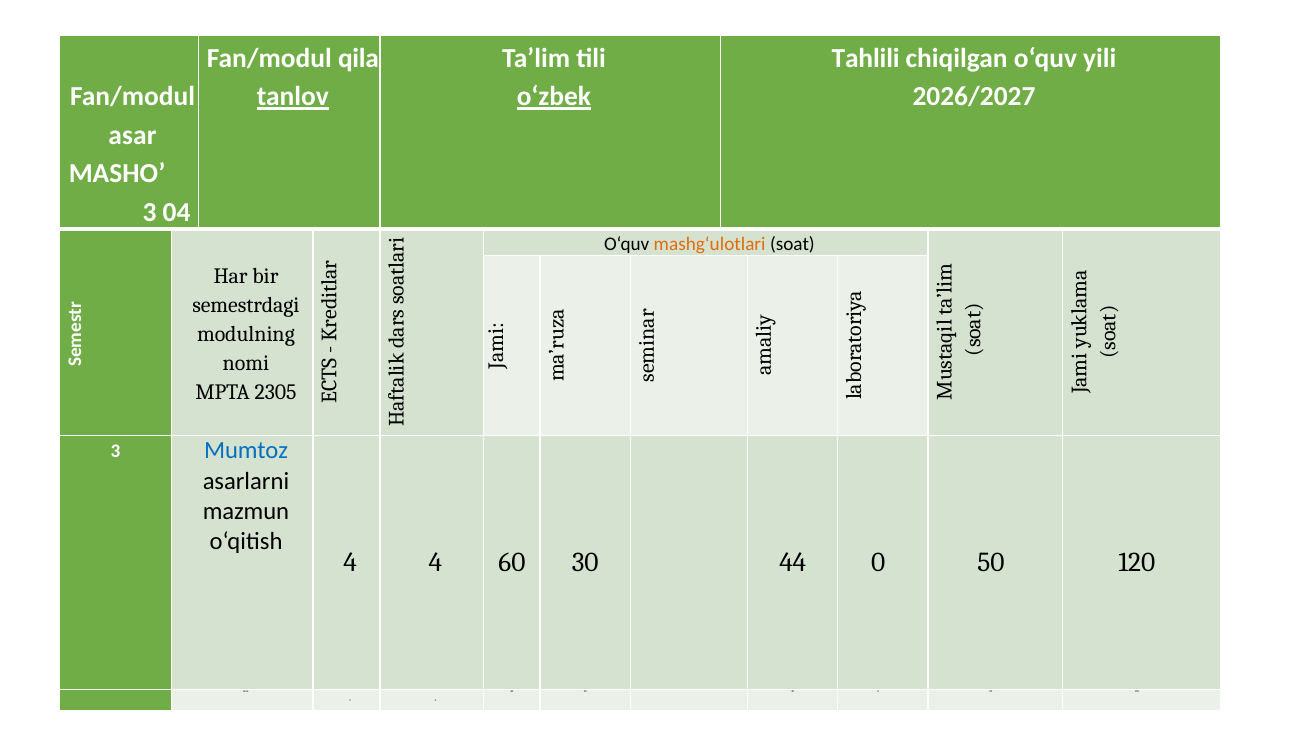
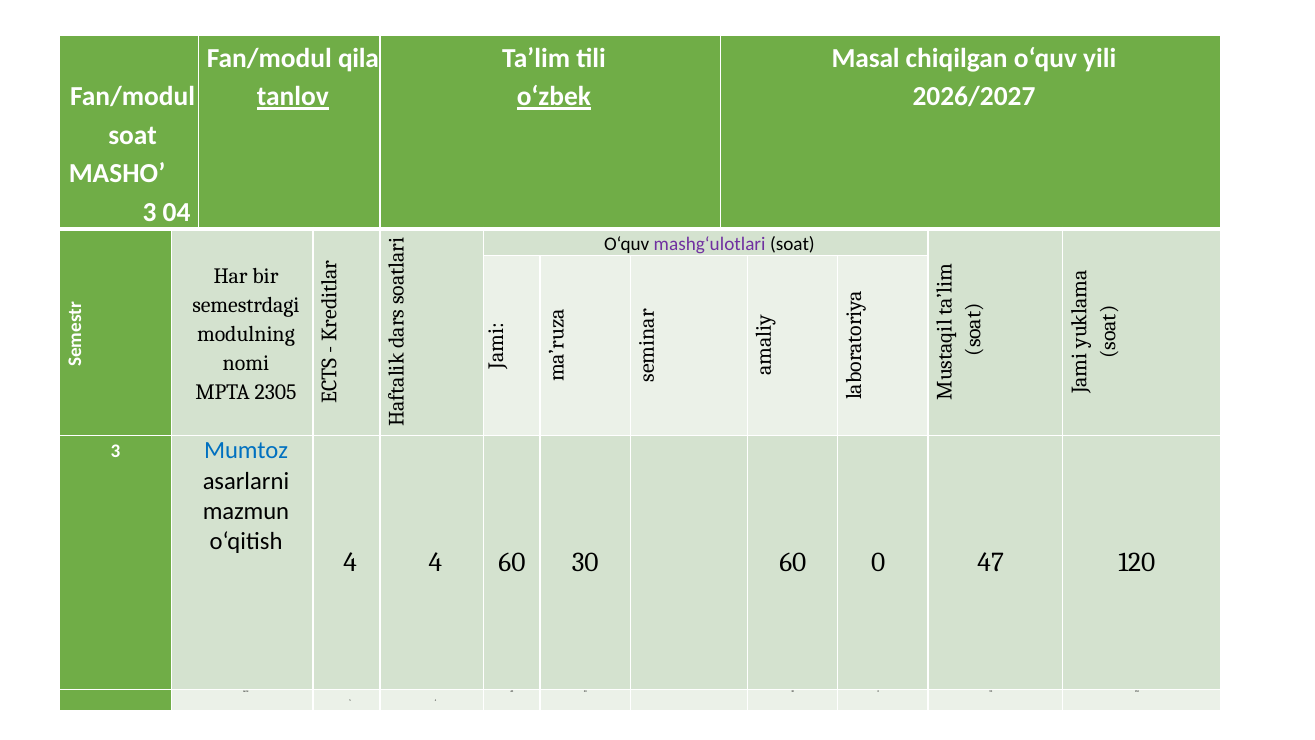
Tahlili: Tahlili -> Masal (866, 58)
asar: asar -> soat (133, 135)
mashg‘ulotlari colour: orange -> purple (710, 244)
30 44: 44 -> 60 (793, 562)
50: 50 -> 47 (991, 562)
